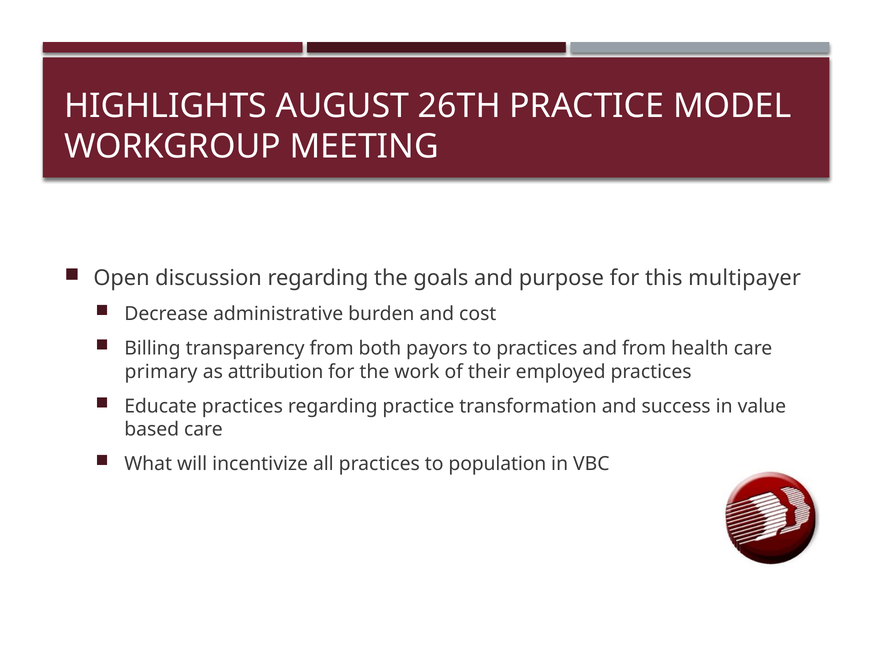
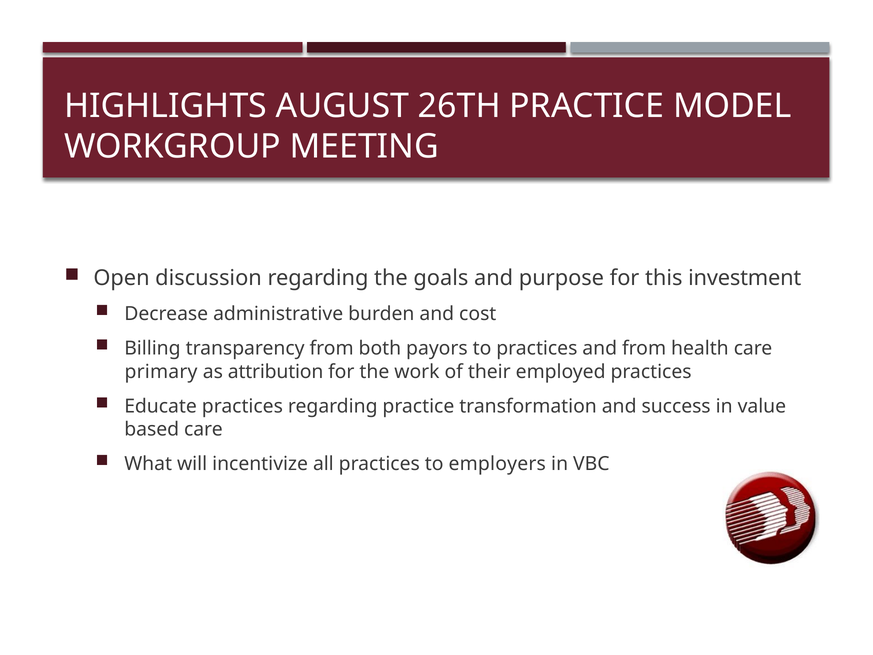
multipayer: multipayer -> investment (745, 278)
population: population -> employers (497, 464)
